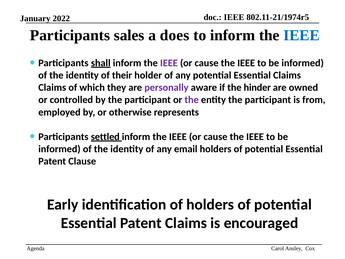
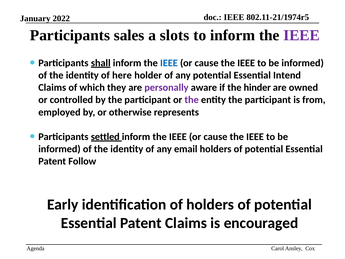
does: does -> slots (175, 35)
IEEE colour: blue -> purple (302, 35)
IEEE colour: purple -> blue (169, 63)
their: their -> here (122, 75)
Essential Claims: Claims -> Intend (287, 75)
Clause: Clause -> Follow (82, 161)
